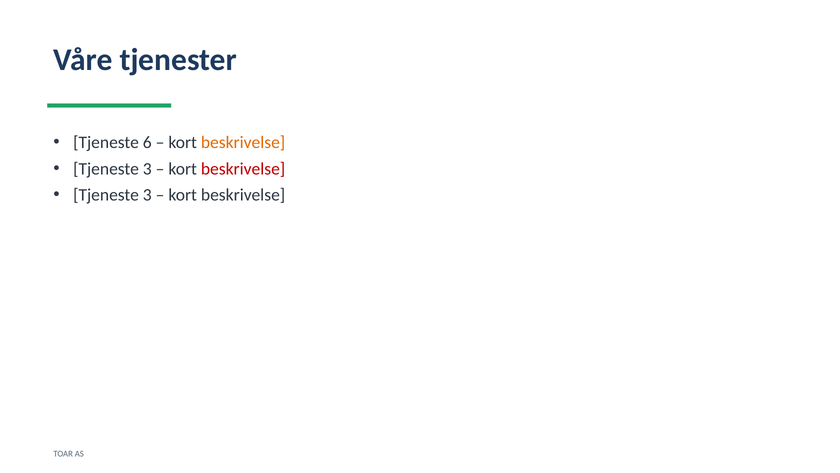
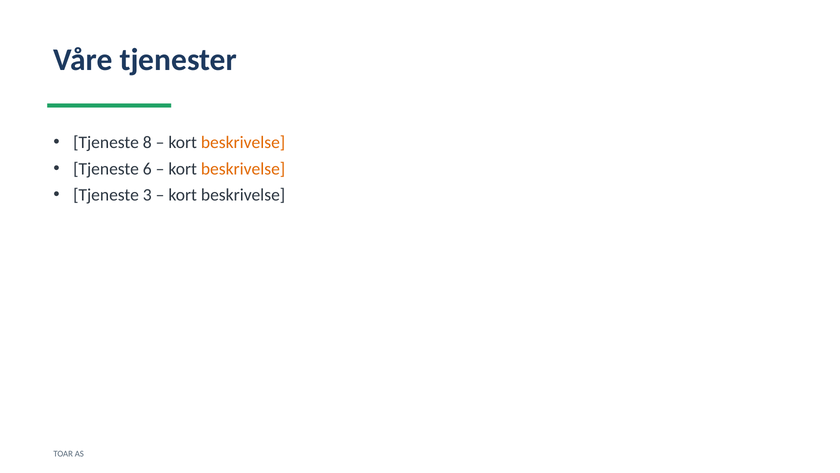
6: 6 -> 8 (147, 142)
3: 3 -> 6 (147, 169)
beskrivelse colour: red -> orange (243, 169)
